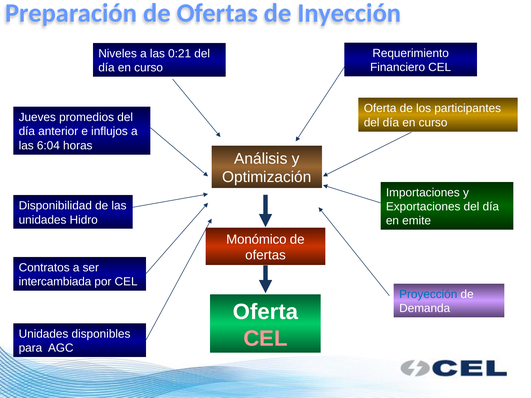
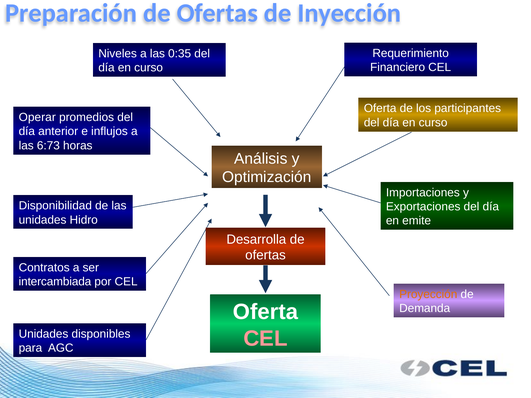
0:21: 0:21 -> 0:35 (180, 54)
Jueves: Jueves -> Operar (37, 117)
6:04: 6:04 -> 6:73 (48, 146)
Monómico: Monómico -> Desarrolla (256, 239)
Proyección colour: blue -> orange (428, 294)
